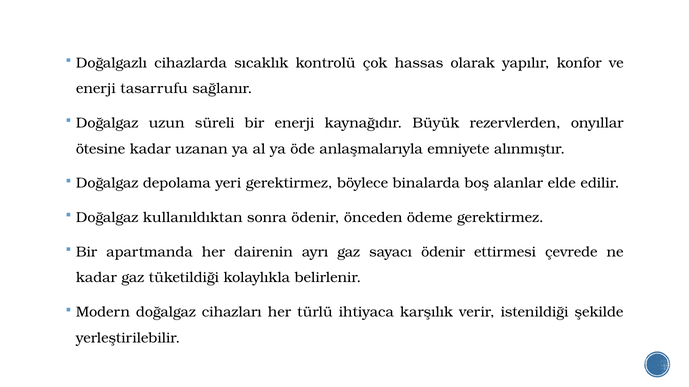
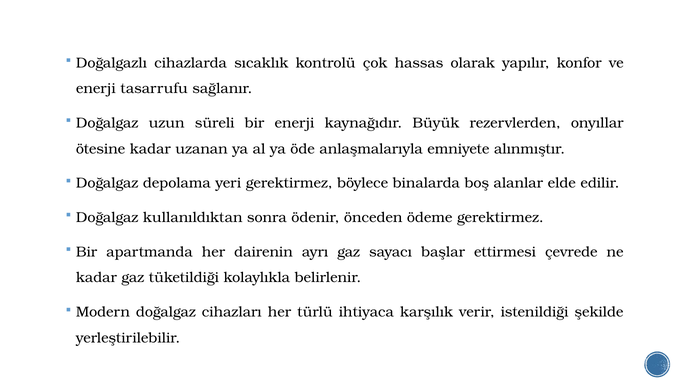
sayacı ödenir: ödenir -> başlar (443, 252)
